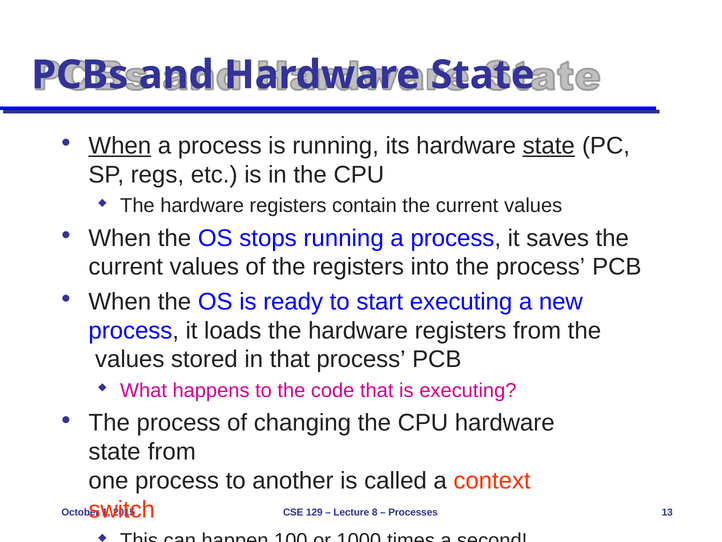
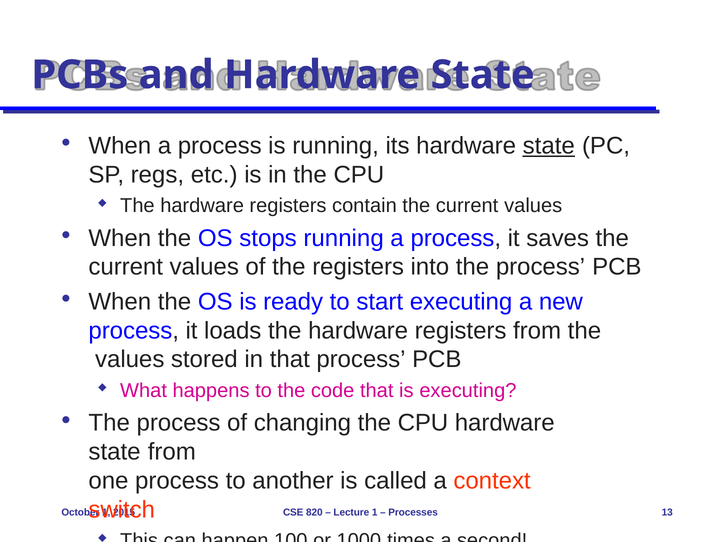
When underline: present -> none (120, 146)
129: 129 -> 820 (314, 512)
Lecture 8: 8 -> 1 (375, 512)
